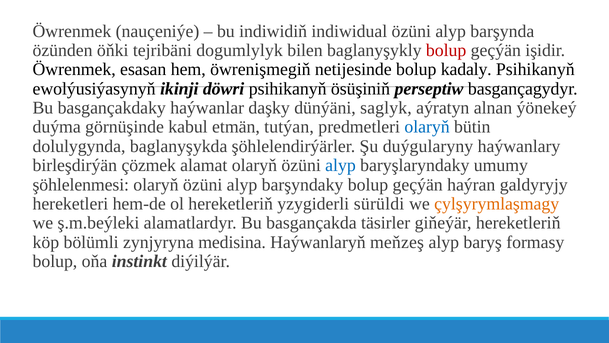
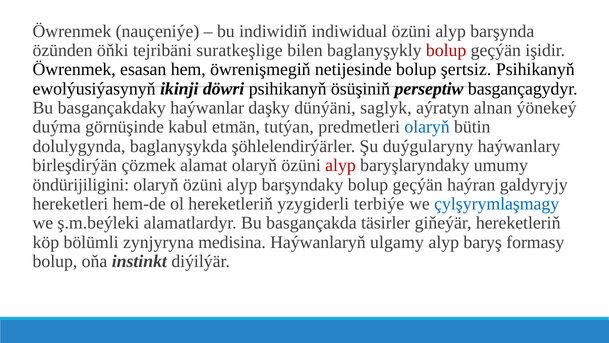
dogumlylyk: dogumlylyk -> suratkeşlige (239, 50)
kadaly: kadaly -> şertsiz (466, 70)
alyp colour: blue -> red (340, 165)
şöhlelenmesi: şöhlelenmesi -> öndürijiligini (81, 184)
sürüldi: sürüldi -> terbiýe (379, 204)
çylşyrymlaşmagy colour: orange -> blue (497, 204)
meňzeş: meňzeş -> ulgamy (397, 242)
